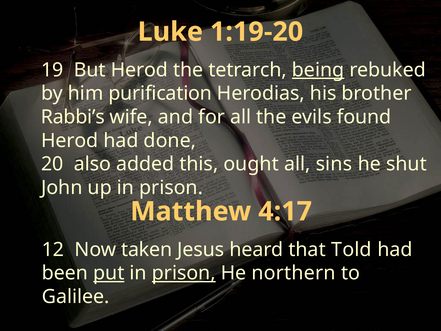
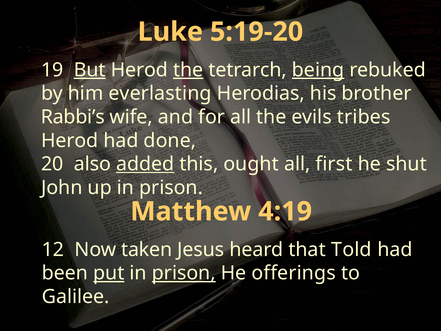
1:19-20: 1:19-20 -> 5:19-20 (257, 32)
But underline: none -> present (90, 70)
the underline: none -> present (188, 70)
purification: purification -> everlasting (160, 93)
found: found -> tribes (364, 117)
added underline: none -> present (145, 164)
sins: sins -> first (334, 164)
4:17: 4:17 -> 4:19 (285, 211)
northern: northern -> offerings (294, 273)
